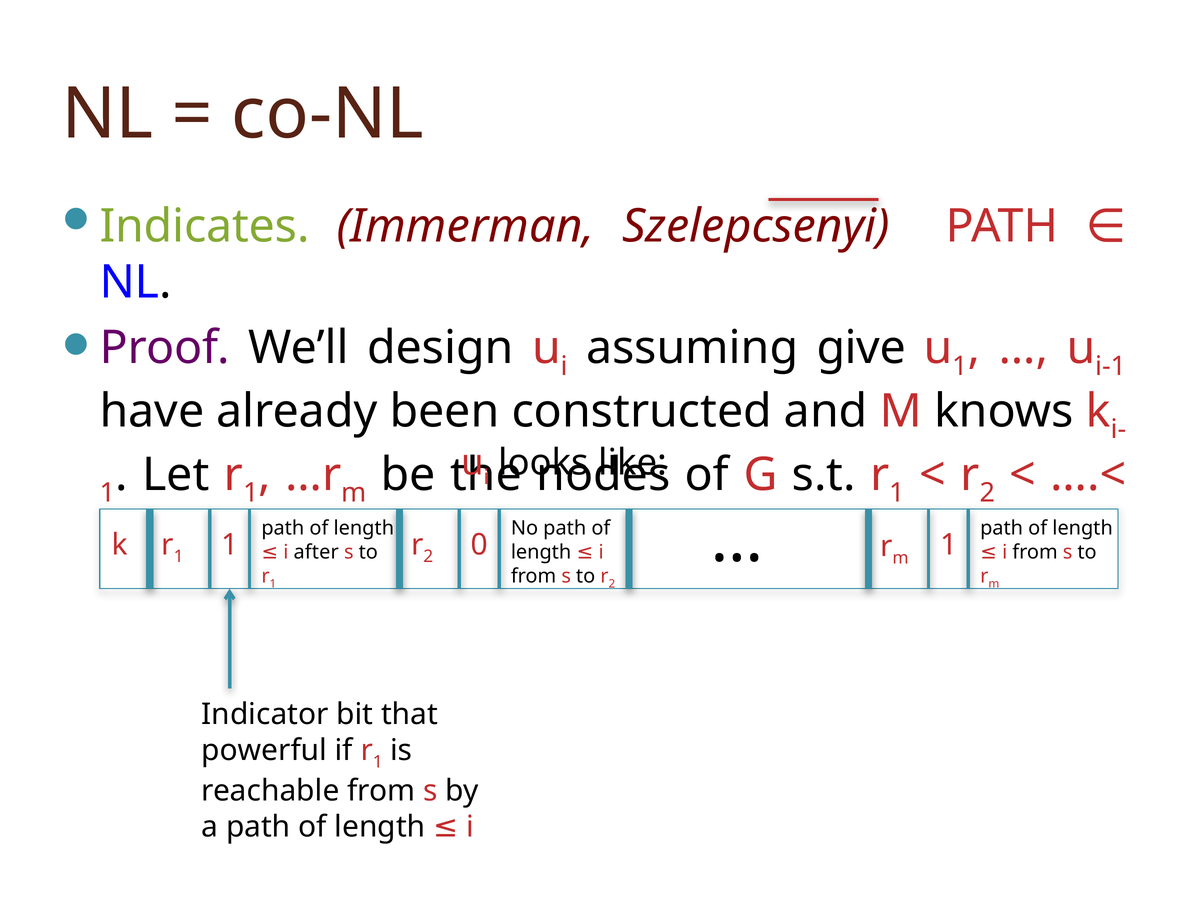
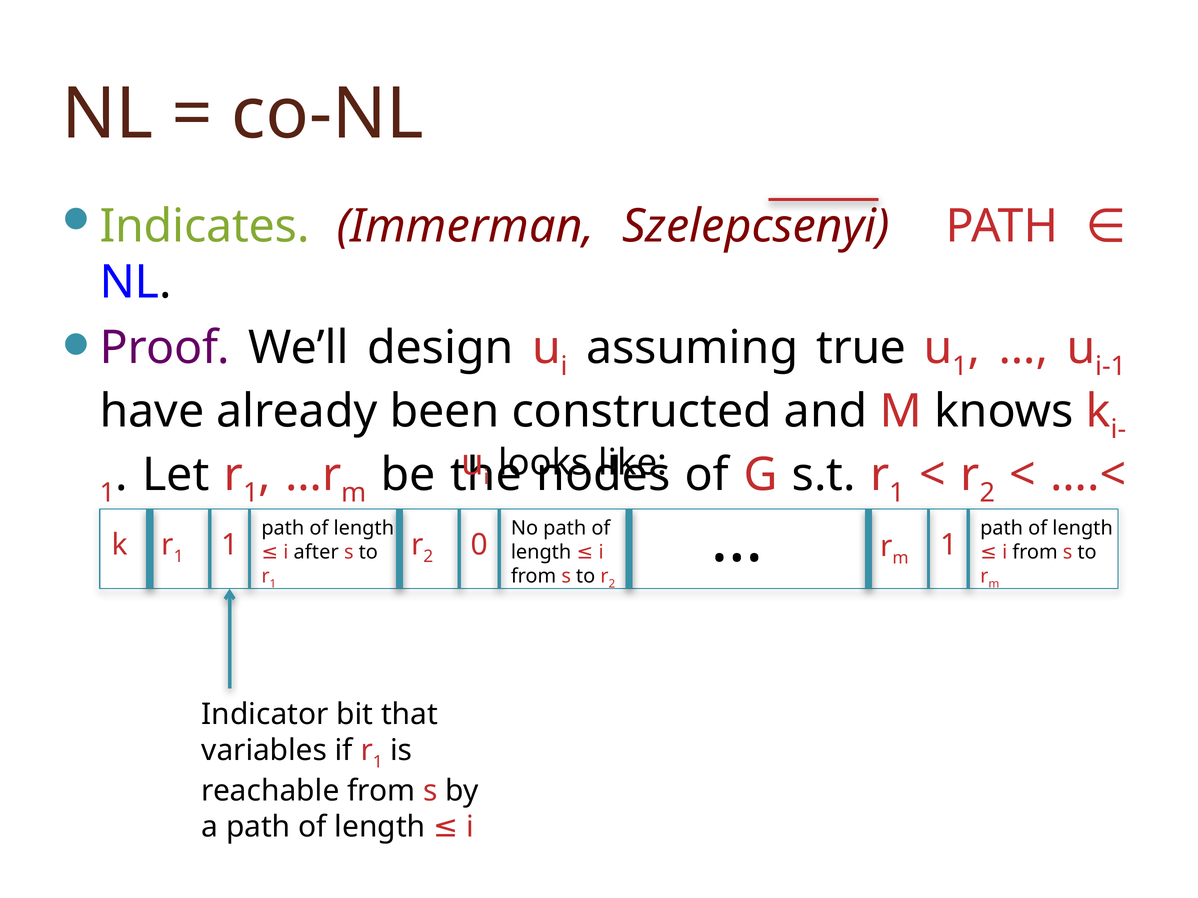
give: give -> true (861, 348)
powerful: powerful -> variables (264, 751)
